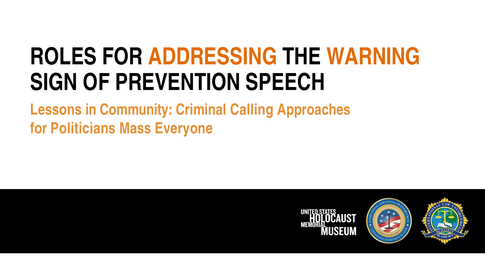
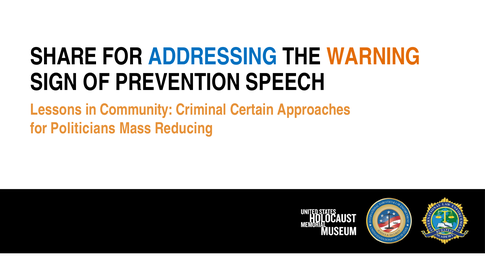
ROLES: ROLES -> SHARE (64, 57)
ADDRESSING colour: orange -> blue (213, 57)
Calling: Calling -> Certain (252, 110)
Everyone: Everyone -> Reducing (184, 128)
